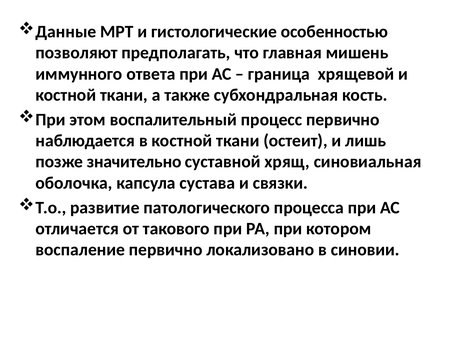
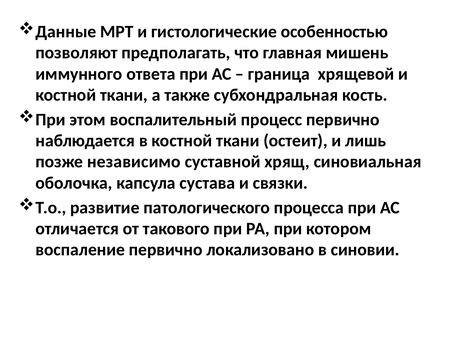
значительно: значительно -> независимо (134, 161)
